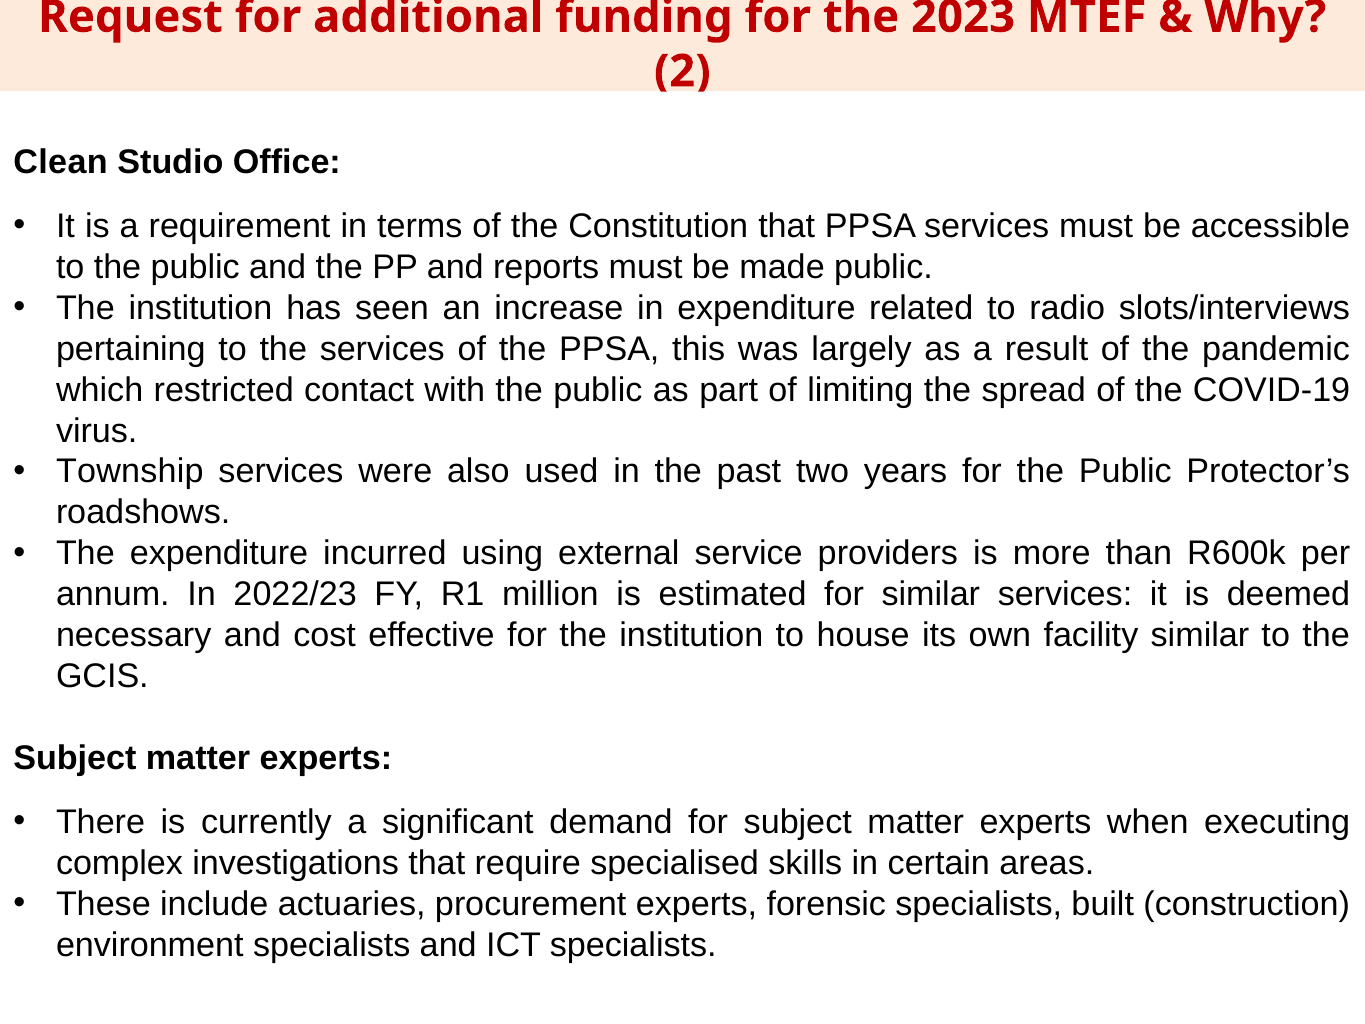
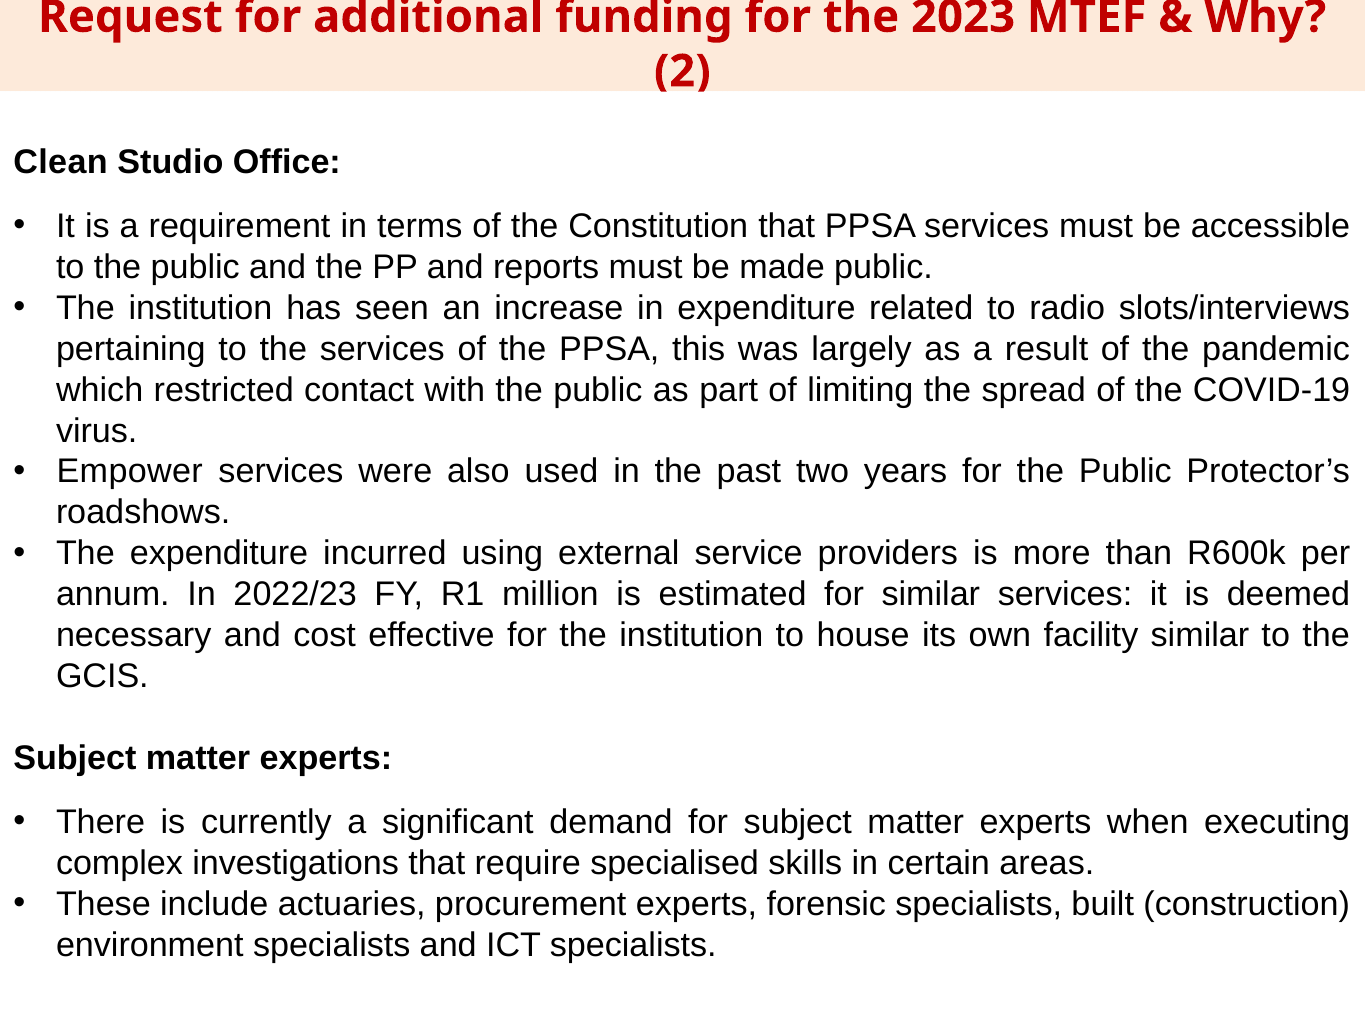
Township: Township -> Empower (130, 472)
